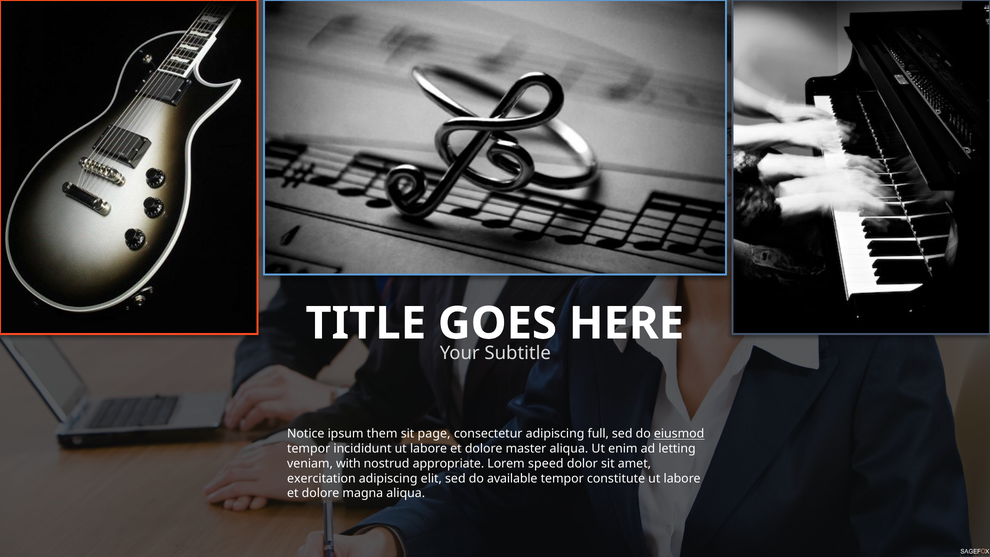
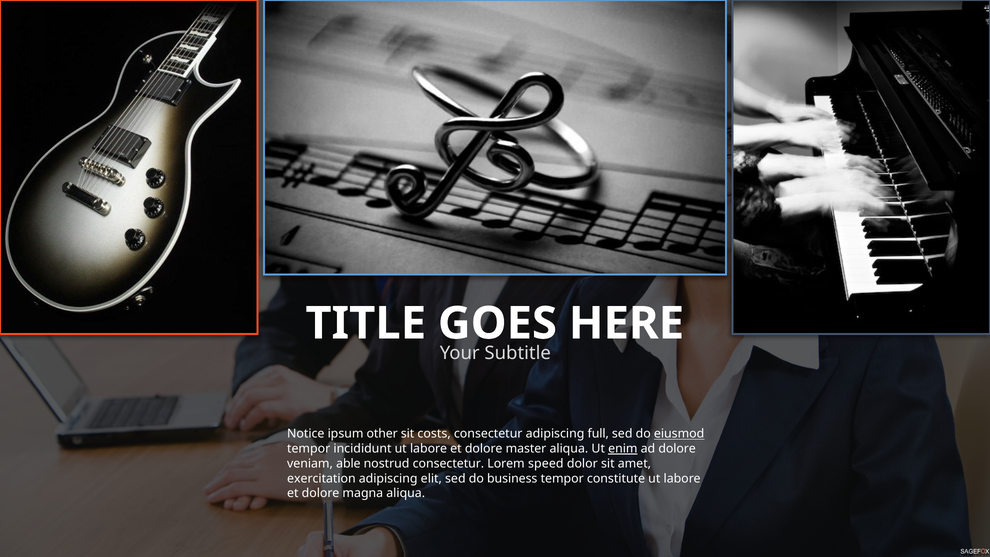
them: them -> other (382, 434)
page: page -> costs (434, 434)
enim underline: none -> present (623, 449)
ad letting: letting -> dolore (677, 449)
with: with -> able (348, 464)
nostrud appropriate: appropriate -> consectetur (448, 464)
available: available -> business (512, 478)
